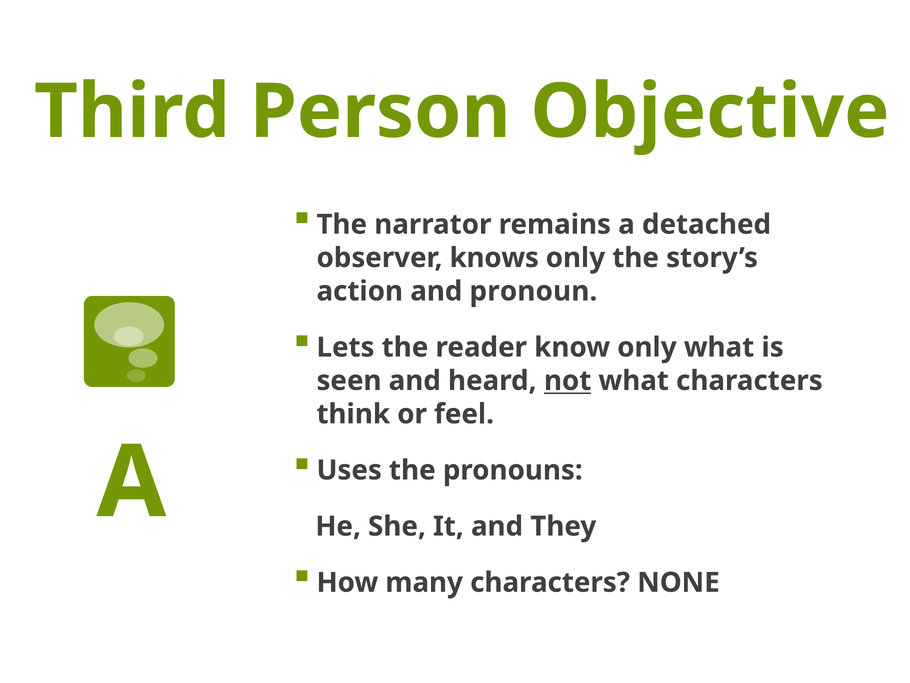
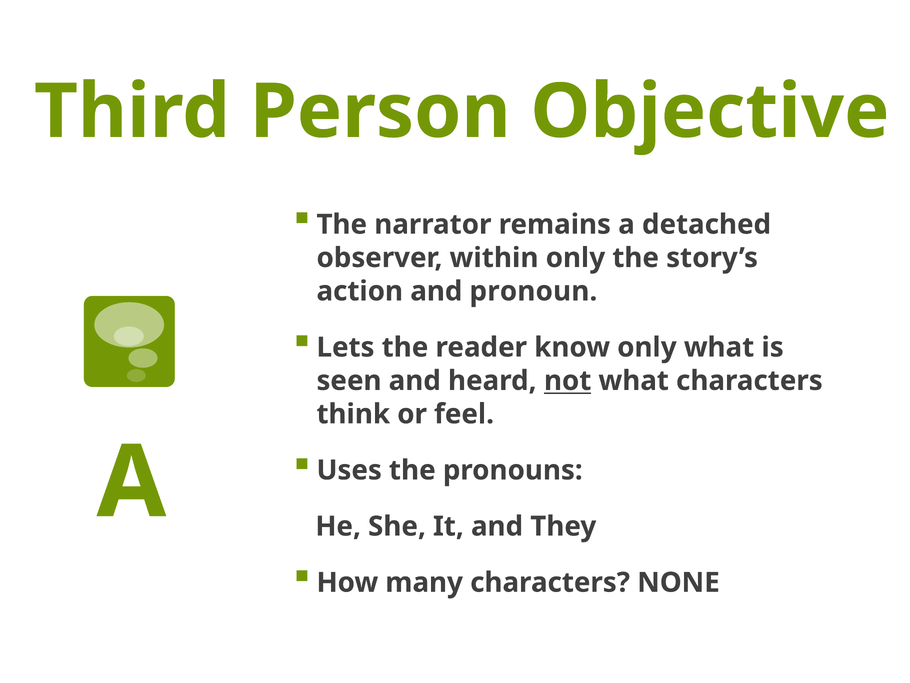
knows: knows -> within (494, 258)
